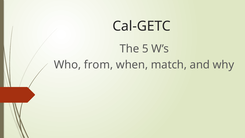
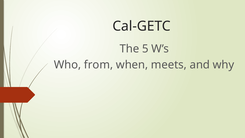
match: match -> meets (169, 65)
